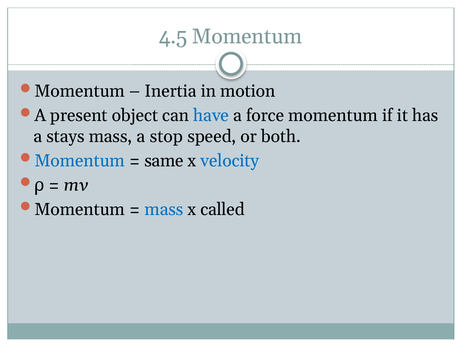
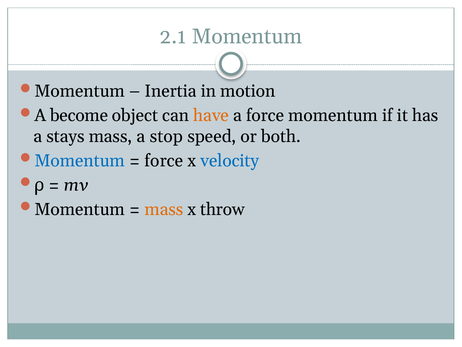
4.5: 4.5 -> 2.1 (173, 36)
present: present -> become (79, 115)
have colour: blue -> orange (211, 115)
same: same -> force (164, 160)
mass colour: blue -> orange (164, 209)
called: called -> throw (223, 209)
